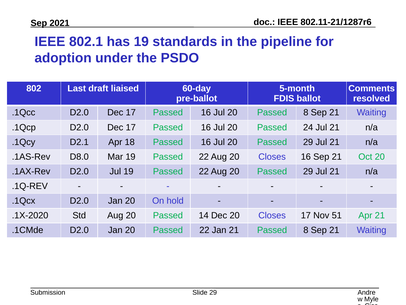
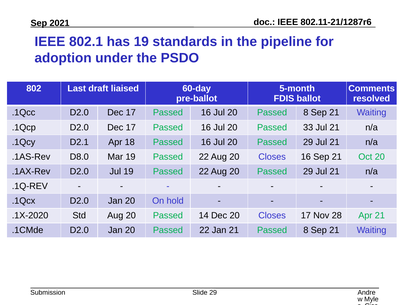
24: 24 -> 33 (308, 127)
51: 51 -> 28 (337, 215)
